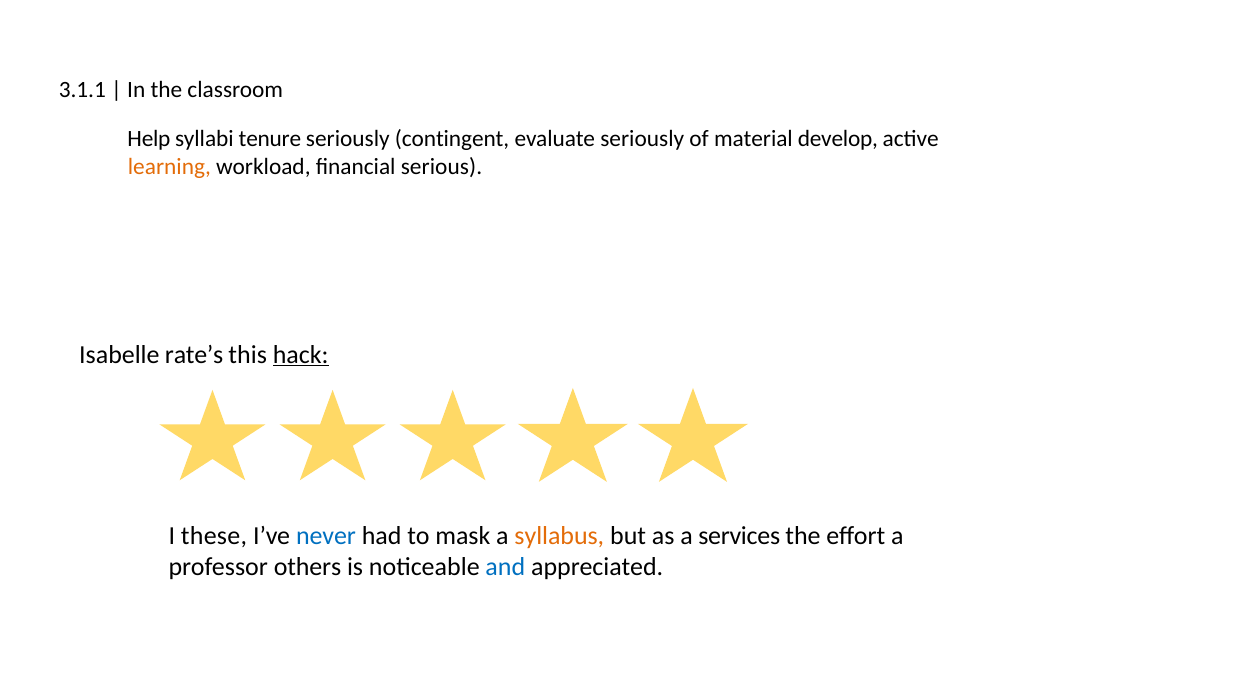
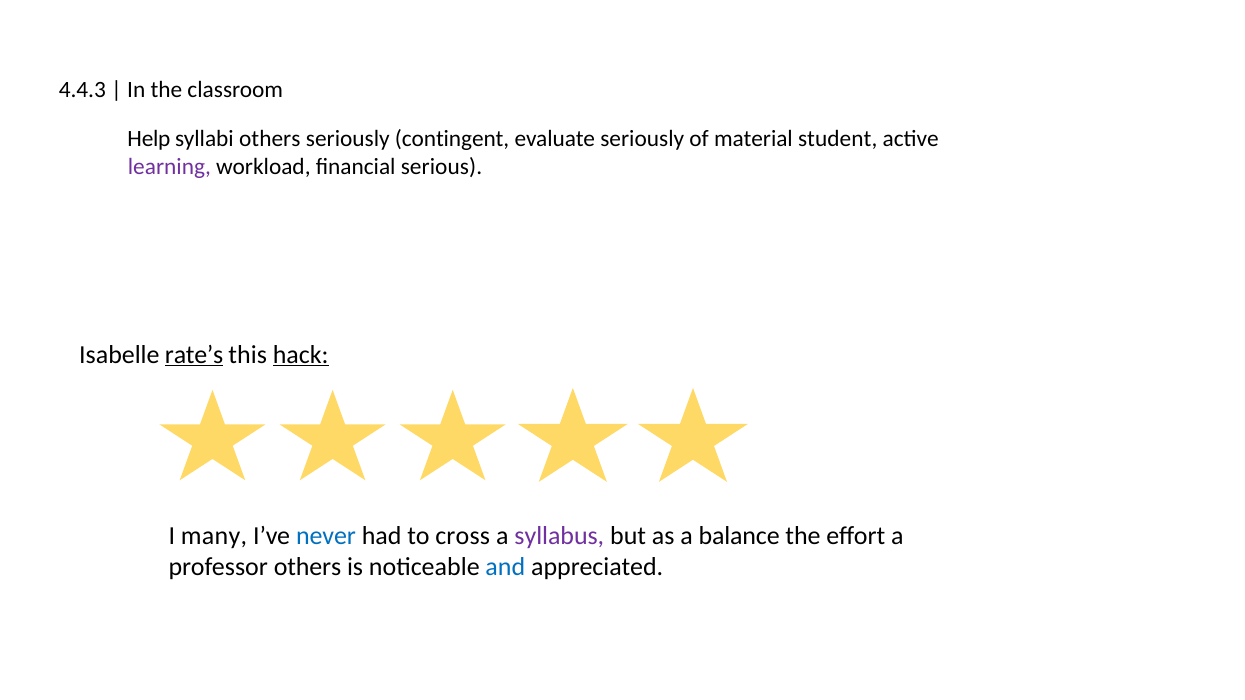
3.1.1: 3.1.1 -> 4.4.3 (82, 90)
syllabi tenure: tenure -> others (270, 138)
develop: develop -> student (838, 138)
learning colour: orange -> purple (169, 167)
rate’s underline: none -> present (194, 355)
these: these -> many (214, 536)
mask: mask -> cross (463, 536)
syllabus colour: orange -> purple (559, 536)
services: services -> balance (739, 536)
